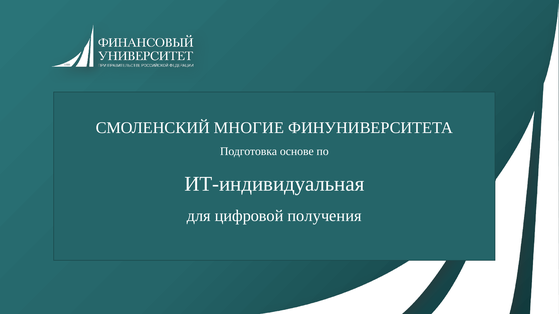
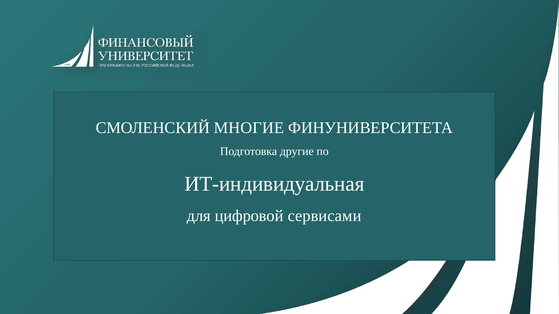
основе: основе -> другие (297, 151)
получения: получения -> сервисами (325, 216)
